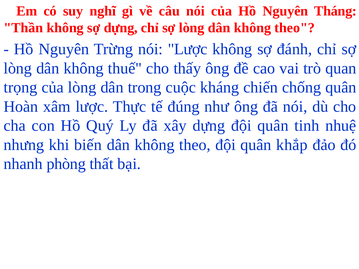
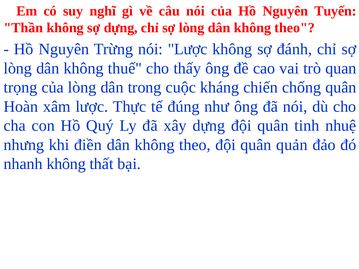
Tháng: Tháng -> Tuyến (335, 11)
biến: biến -> điền (88, 145)
khắp: khắp -> quản (292, 145)
nhanh phòng: phòng -> không (66, 164)
